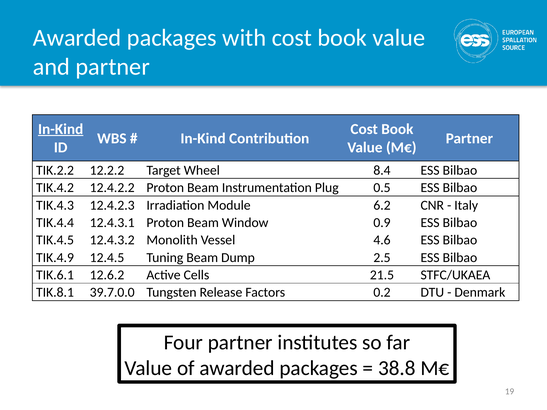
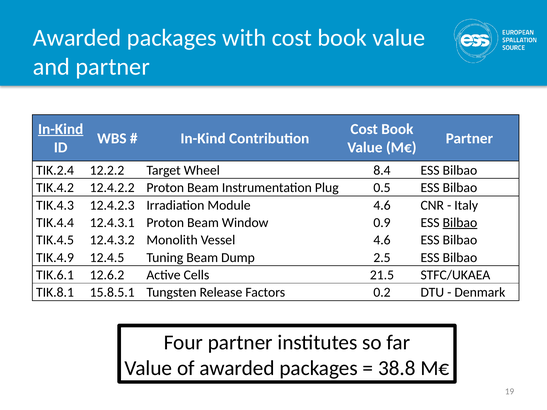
TIK.2.2: TIK.2.2 -> TIK.2.4 (55, 170)
Module 6.2: 6.2 -> 4.6 (382, 205)
Bilbao underline: none -> present (460, 223)
39.7.0.0: 39.7.0.0 -> 15.8.5.1 (112, 293)
